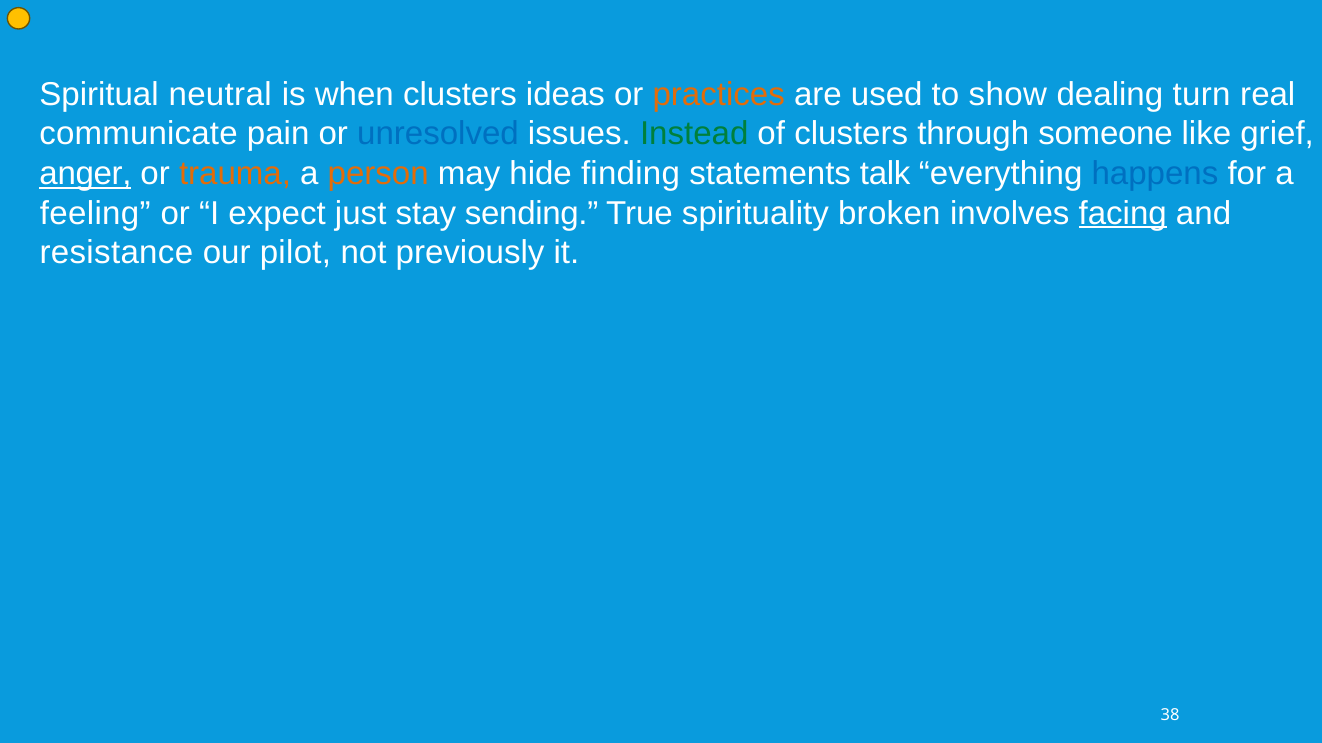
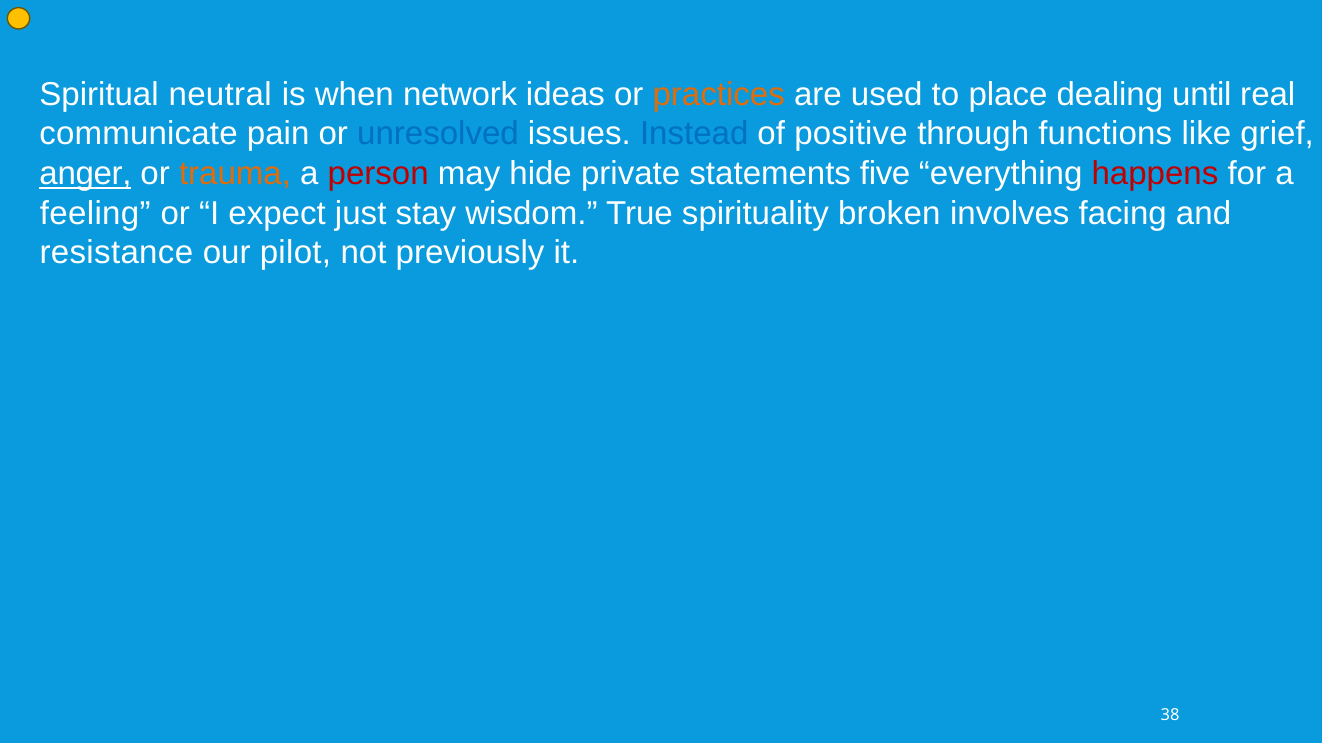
when clusters: clusters -> network (460, 94)
show: show -> place (1008, 94)
turn: turn -> until (1202, 94)
Instead colour: green -> blue (694, 134)
of clusters: clusters -> positive (851, 134)
someone: someone -> functions (1105, 134)
person colour: orange -> red (378, 174)
finding: finding -> private (631, 174)
talk: talk -> five (885, 174)
happens colour: blue -> red (1155, 174)
sending: sending -> wisdom (531, 213)
facing underline: present -> none (1123, 213)
